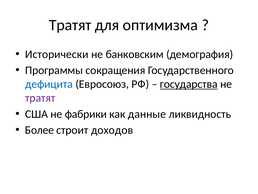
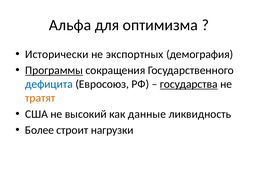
Тратят: Тратят -> Альфа (70, 25)
банковским: банковским -> экспортных (135, 54)
Программы underline: none -> present (54, 70)
тратят colour: purple -> orange (40, 98)
фабрики: фабрики -> высокий (86, 114)
доходов: доходов -> нагрузки (112, 130)
